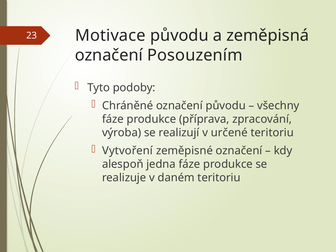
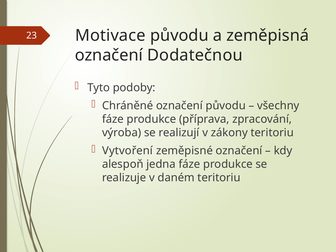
Posouzením: Posouzením -> Dodatečnou (195, 55)
určené: určené -> zákony (229, 133)
